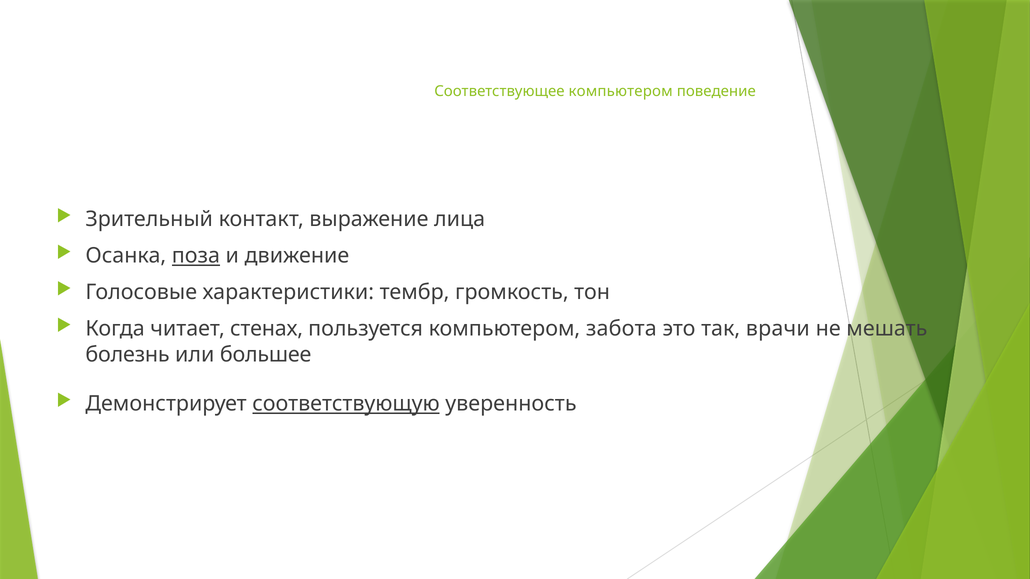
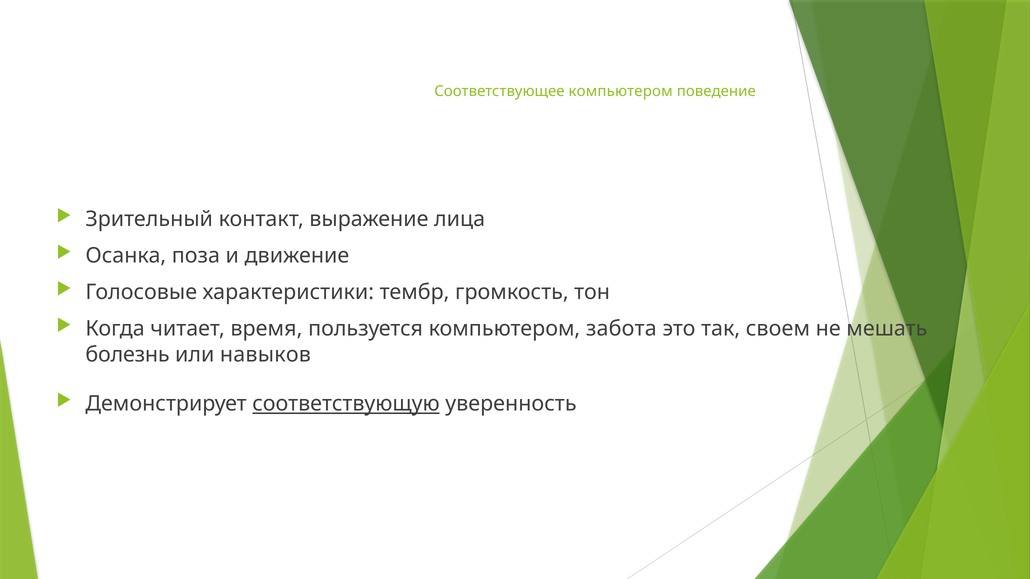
поза underline: present -> none (196, 256)
стенах: стенах -> время (266, 329)
врачи: врачи -> своем (778, 329)
большее: большее -> навыков (265, 355)
